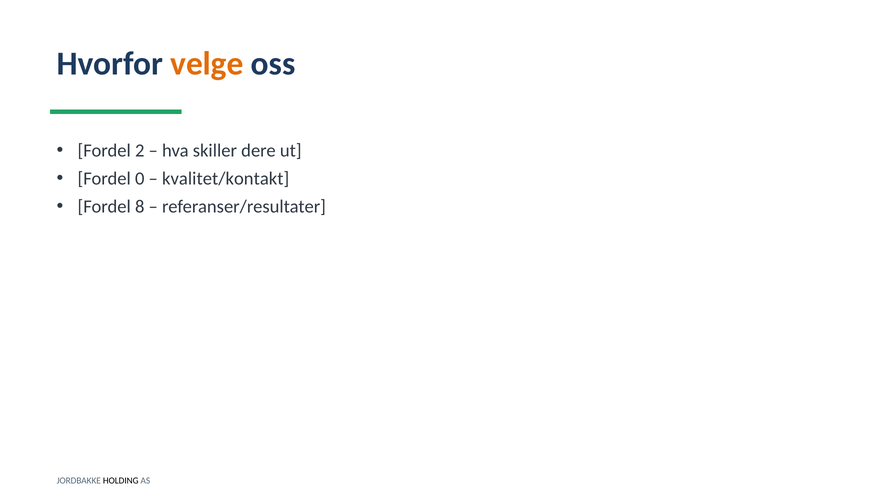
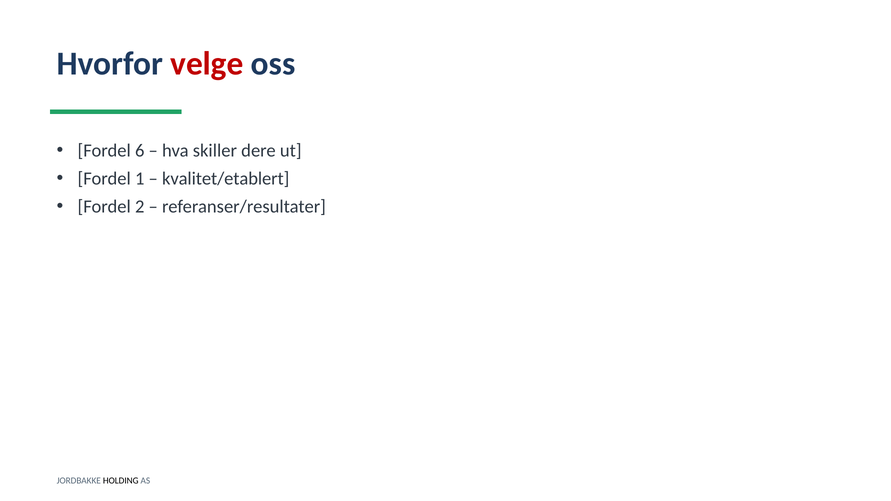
velge colour: orange -> red (207, 64)
2: 2 -> 6 (140, 151)
0: 0 -> 1 (140, 179)
kvalitet/kontakt: kvalitet/kontakt -> kvalitet/etablert (226, 179)
8: 8 -> 2 (140, 207)
